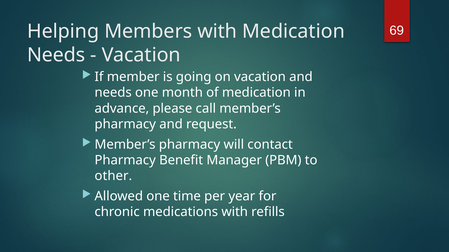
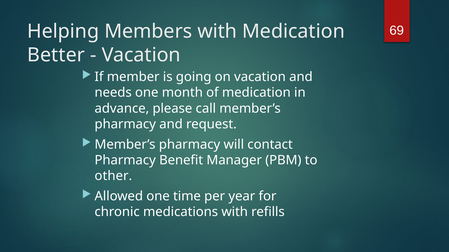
Needs: Needs -> Better (56, 55)
